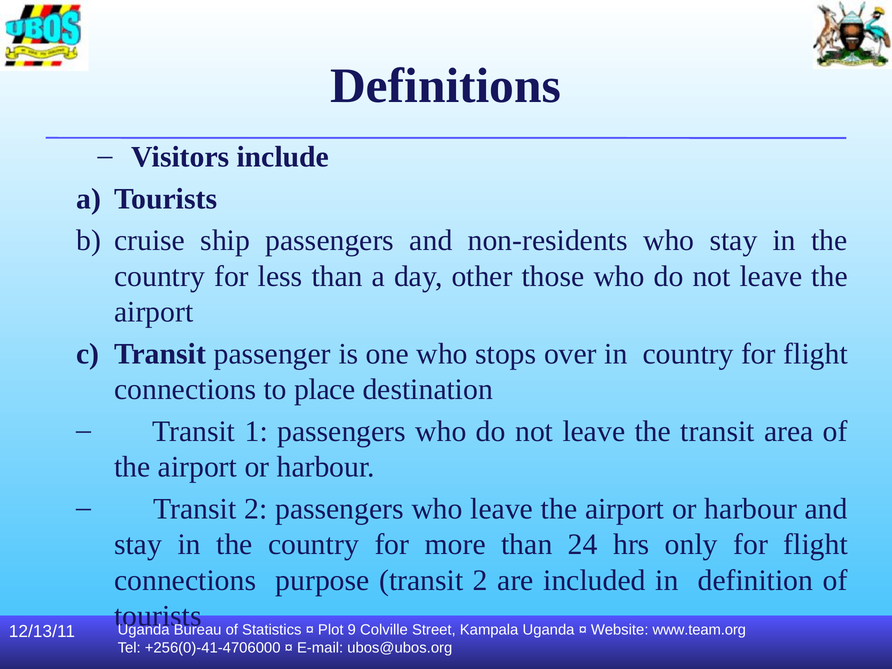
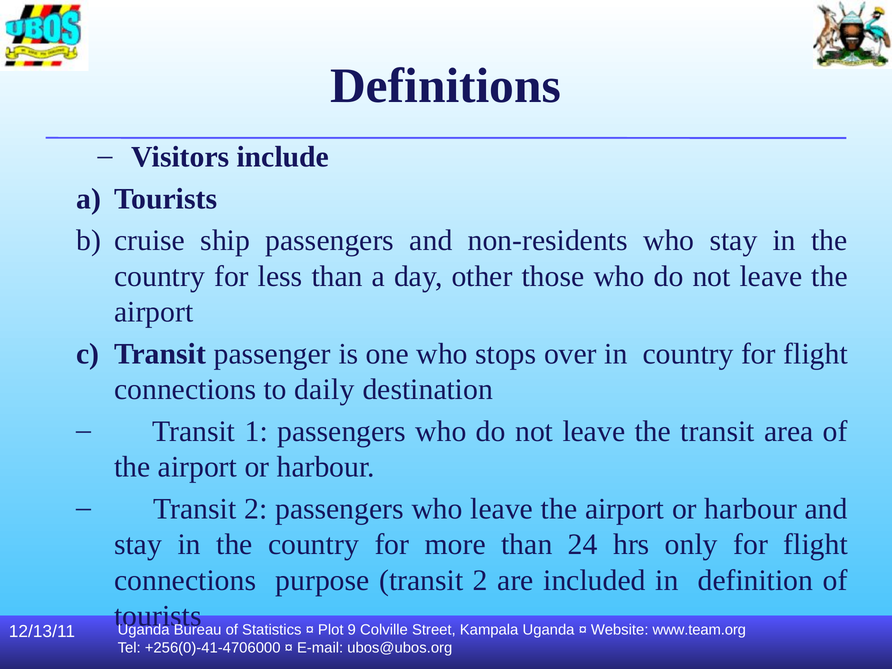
place: place -> daily (324, 390)
